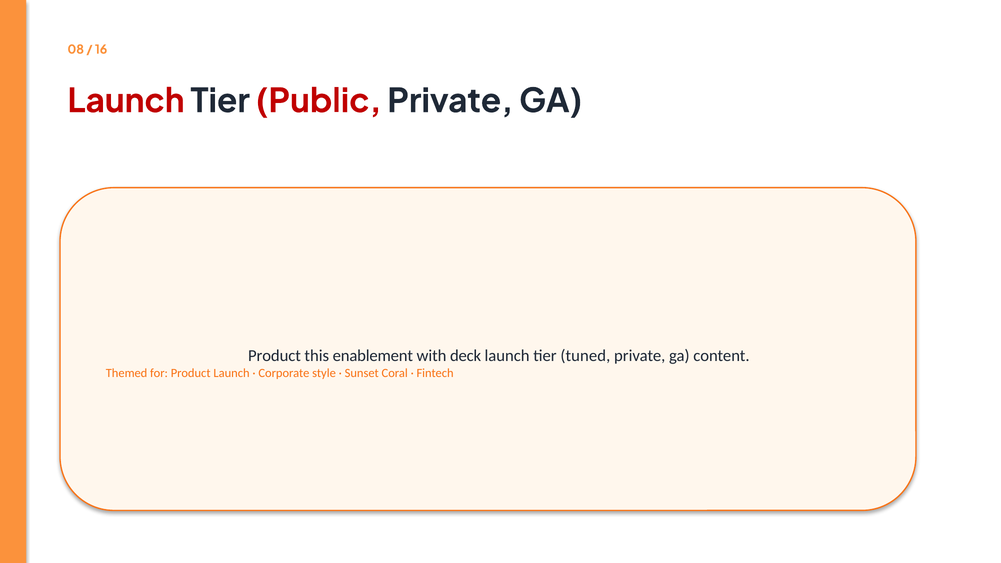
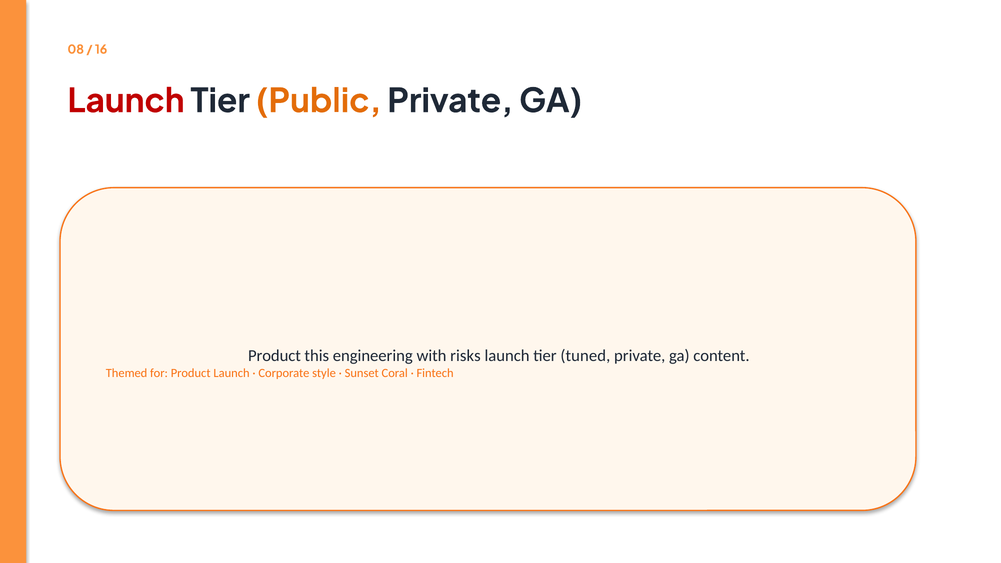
Public colour: red -> orange (319, 101)
enablement: enablement -> engineering (373, 356)
deck: deck -> risks (465, 356)
